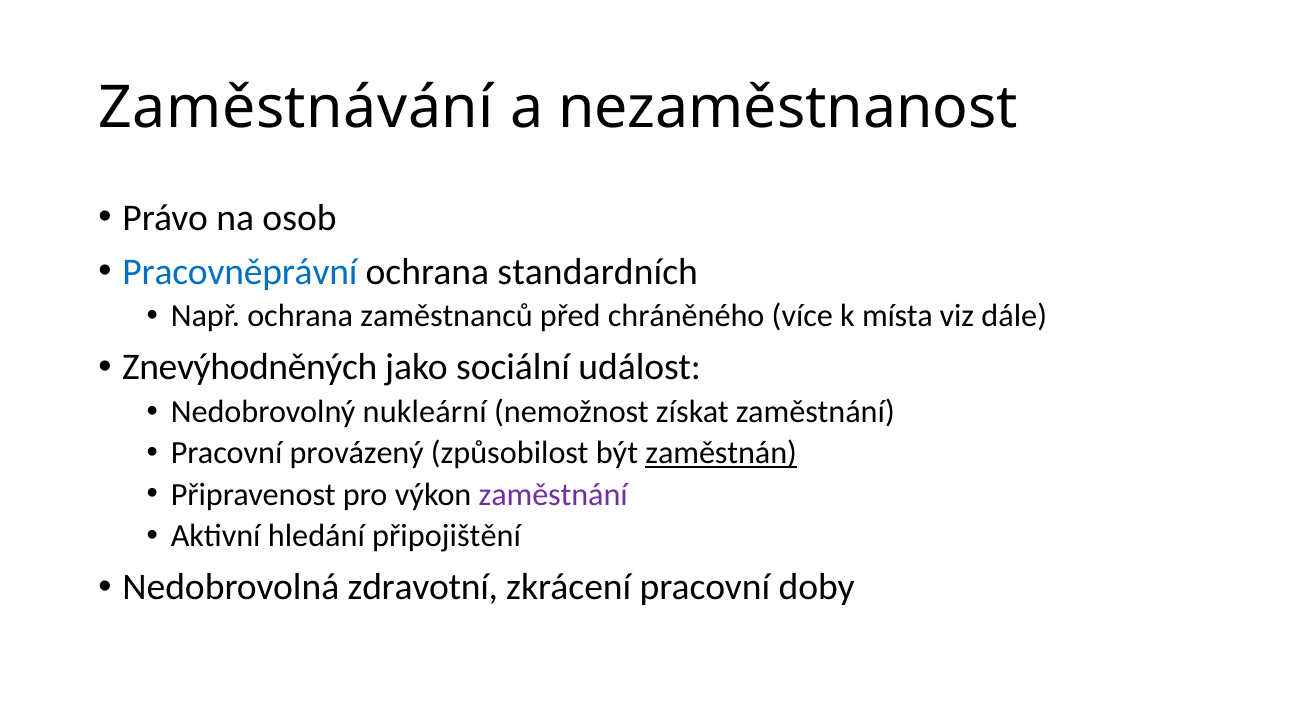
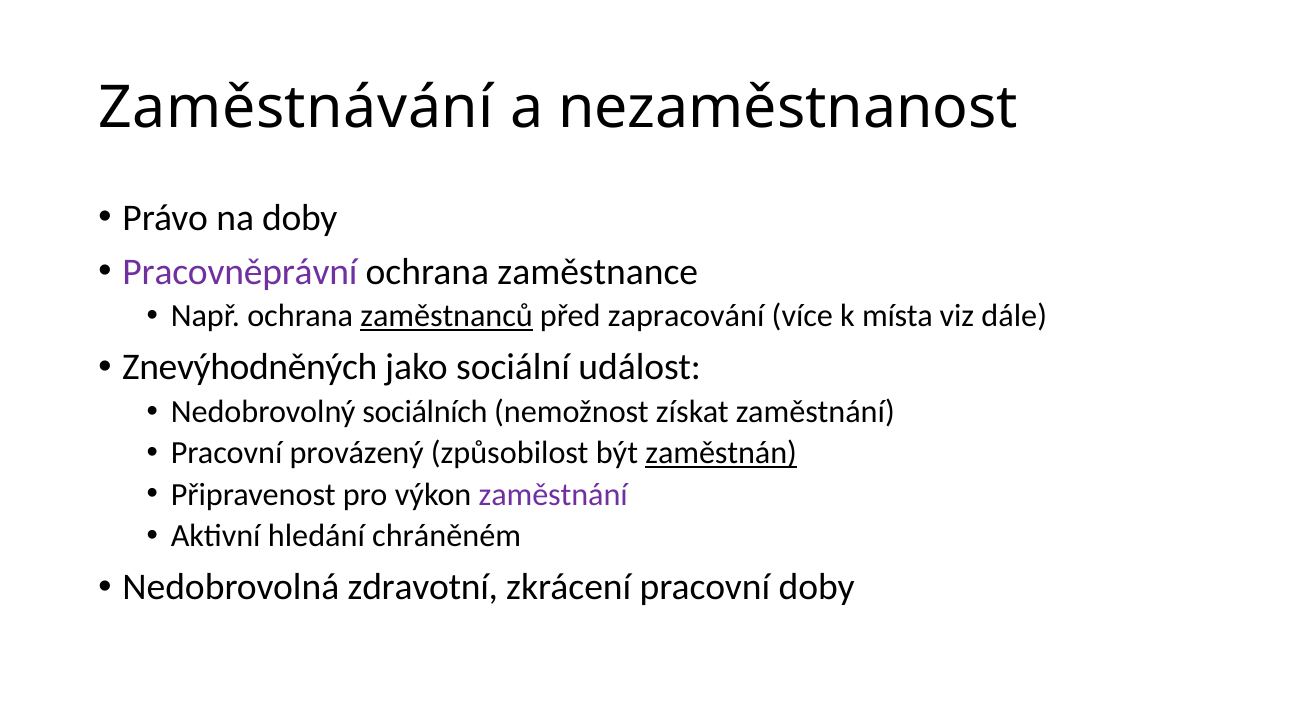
na osob: osob -> doby (300, 218)
Pracovněprávní colour: blue -> purple (240, 272)
standardních: standardních -> zaměstnance (598, 272)
zaměstnanců underline: none -> present (447, 316)
chráněného: chráněného -> zapracování (686, 316)
nukleární: nukleární -> sociálních (425, 412)
připojištění: připojištění -> chráněném (447, 536)
